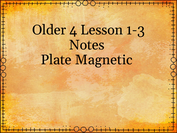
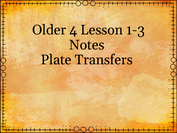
Magnetic: Magnetic -> Transfers (104, 60)
